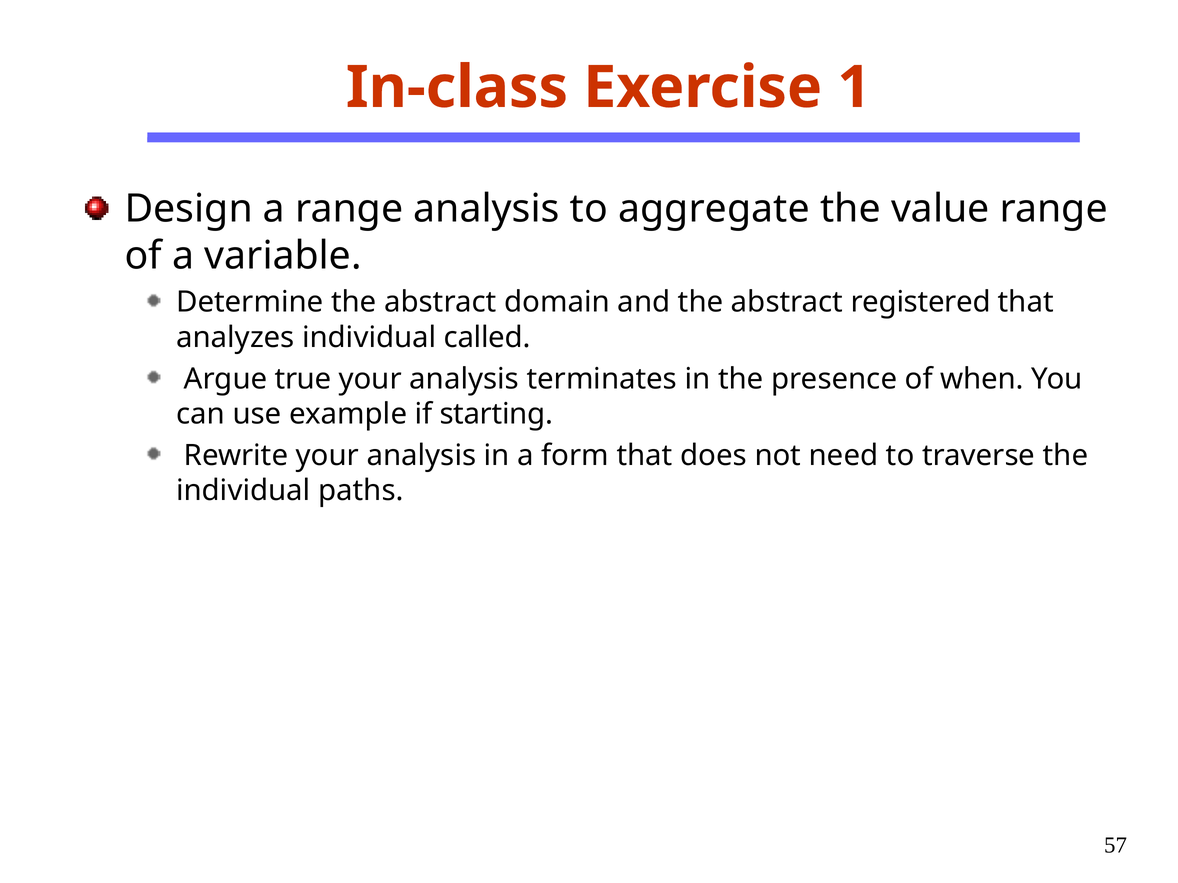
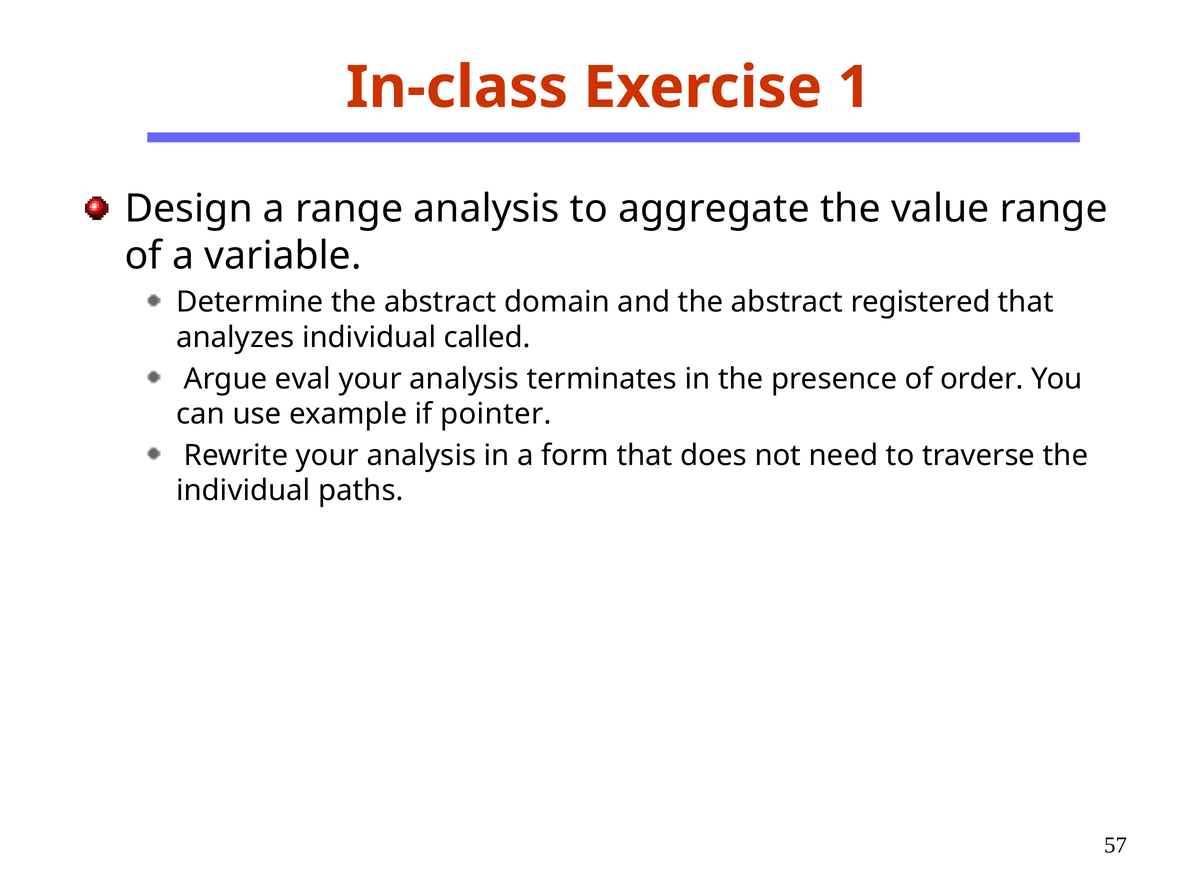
true: true -> eval (303, 379)
when: when -> order (982, 379)
starting: starting -> pointer (496, 414)
